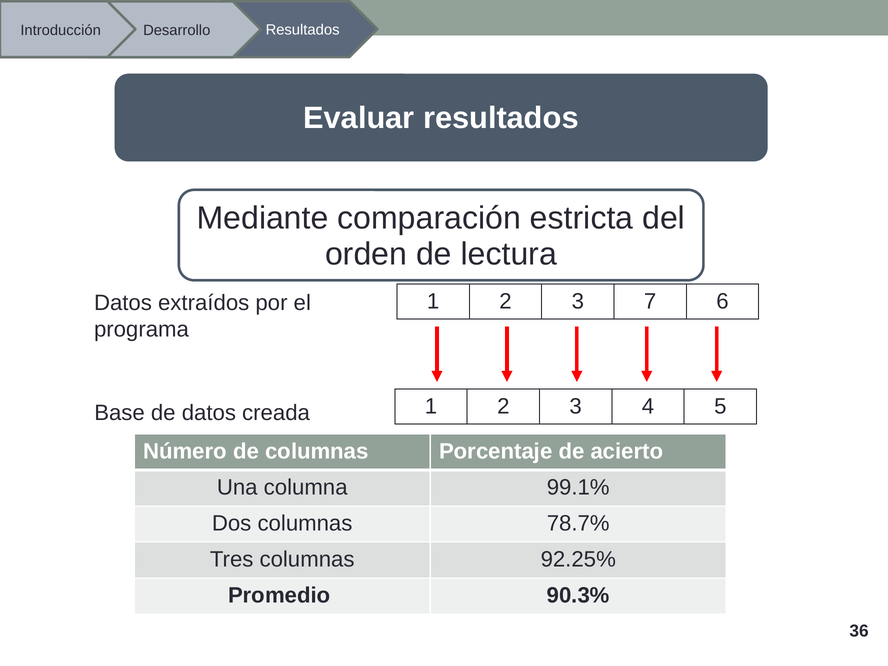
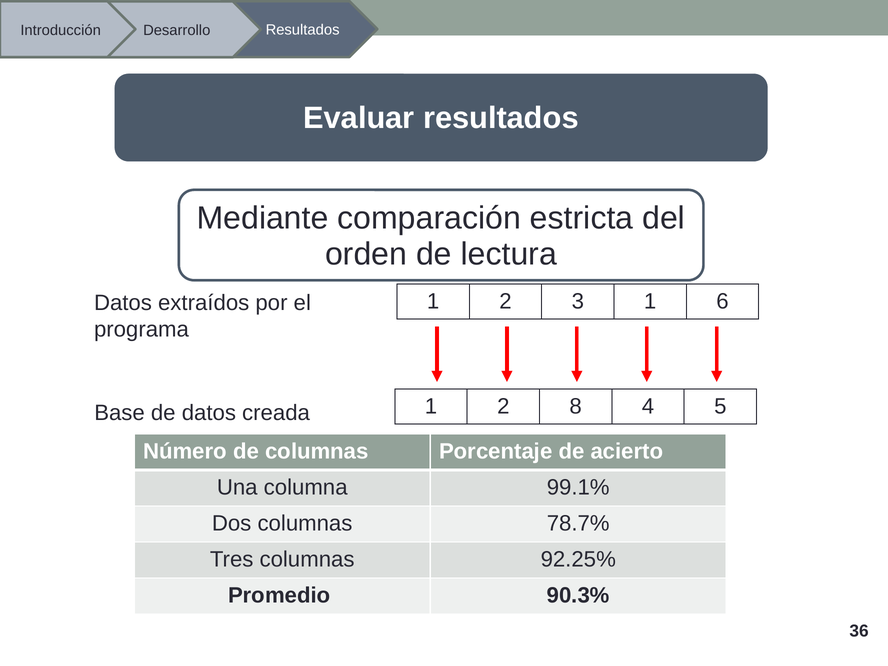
3 7: 7 -> 1 (650, 301)
3: 3 -> 8 (576, 406)
